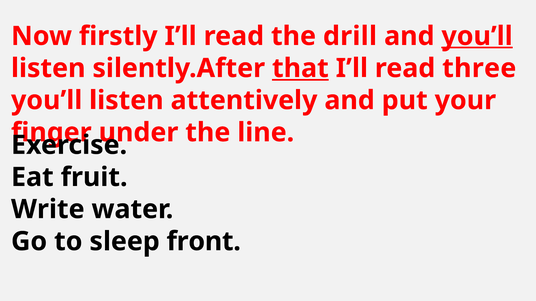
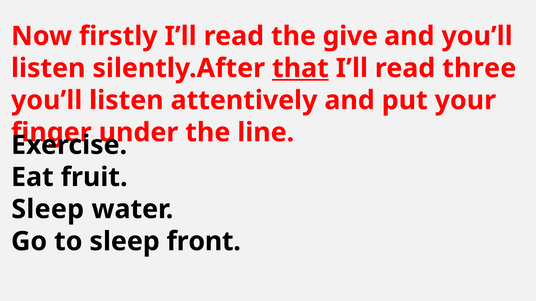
drill: drill -> give (350, 36)
you’ll underline: present -> none (477, 36)
Write: Write -> Sleep (48, 210)
